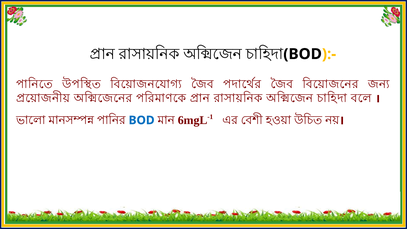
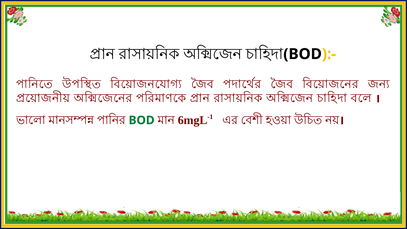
BOD colour: blue -> green (142, 120)
